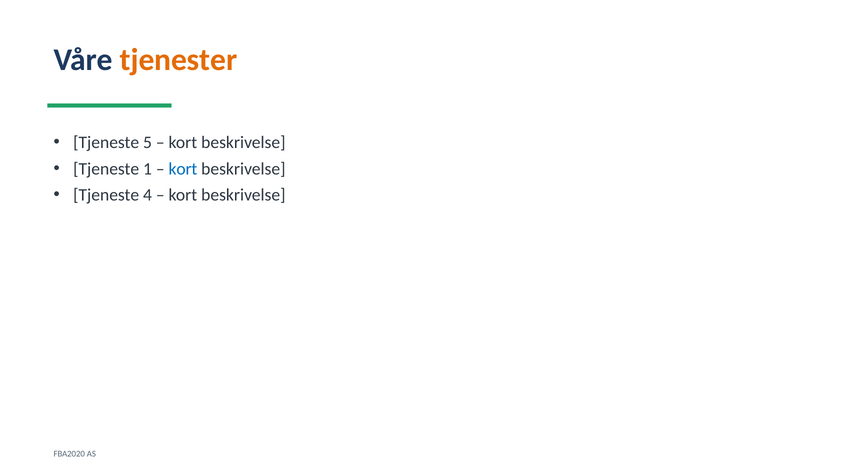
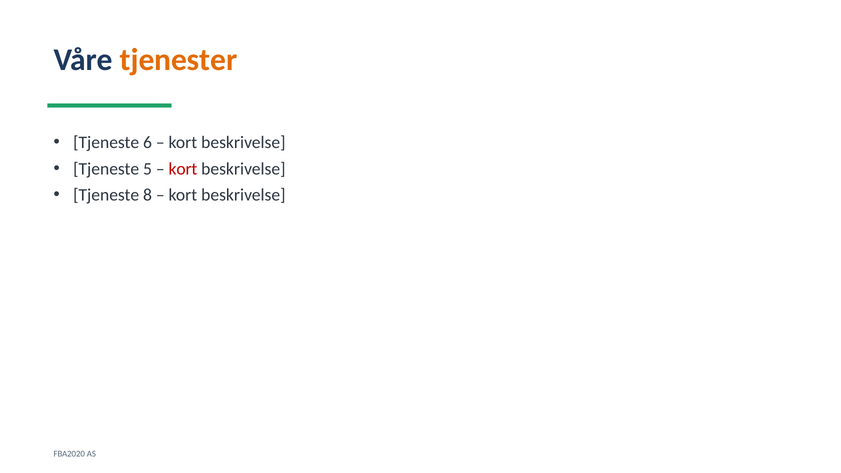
5: 5 -> 6 (147, 142)
1: 1 -> 5 (147, 169)
kort colour: blue -> red (183, 169)
4: 4 -> 8 (147, 195)
